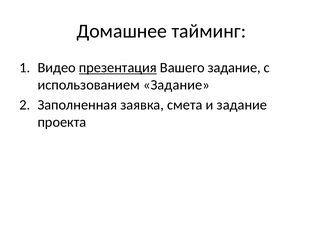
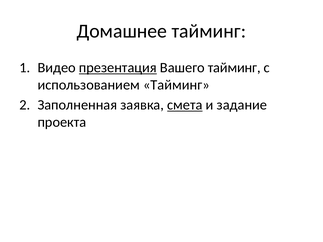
Вашего задание: задание -> тайминг (234, 68)
использованием Задание: Задание -> Тайминг (176, 85)
смета underline: none -> present (185, 105)
